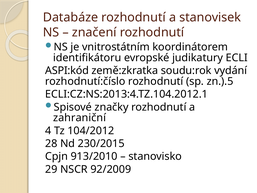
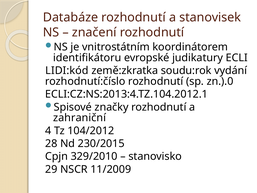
ASPI:kód: ASPI:kód -> LIDI:kód (67, 71)
zn.).5: zn.).5 -> zn.).0 (220, 81)
913/2010: 913/2010 -> 329/2010 (94, 156)
92/2009: 92/2009 -> 11/2009 (111, 169)
